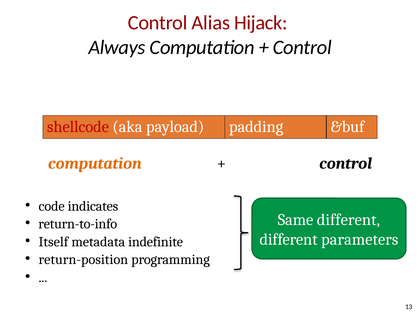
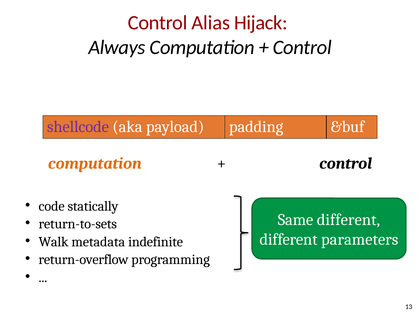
shellcode colour: red -> purple (78, 127)
indicates: indicates -> statically (93, 206)
return-to-info: return-to-info -> return-to-sets (78, 224)
Itself: Itself -> Walk (54, 242)
return-position: return-position -> return-overflow (83, 260)
